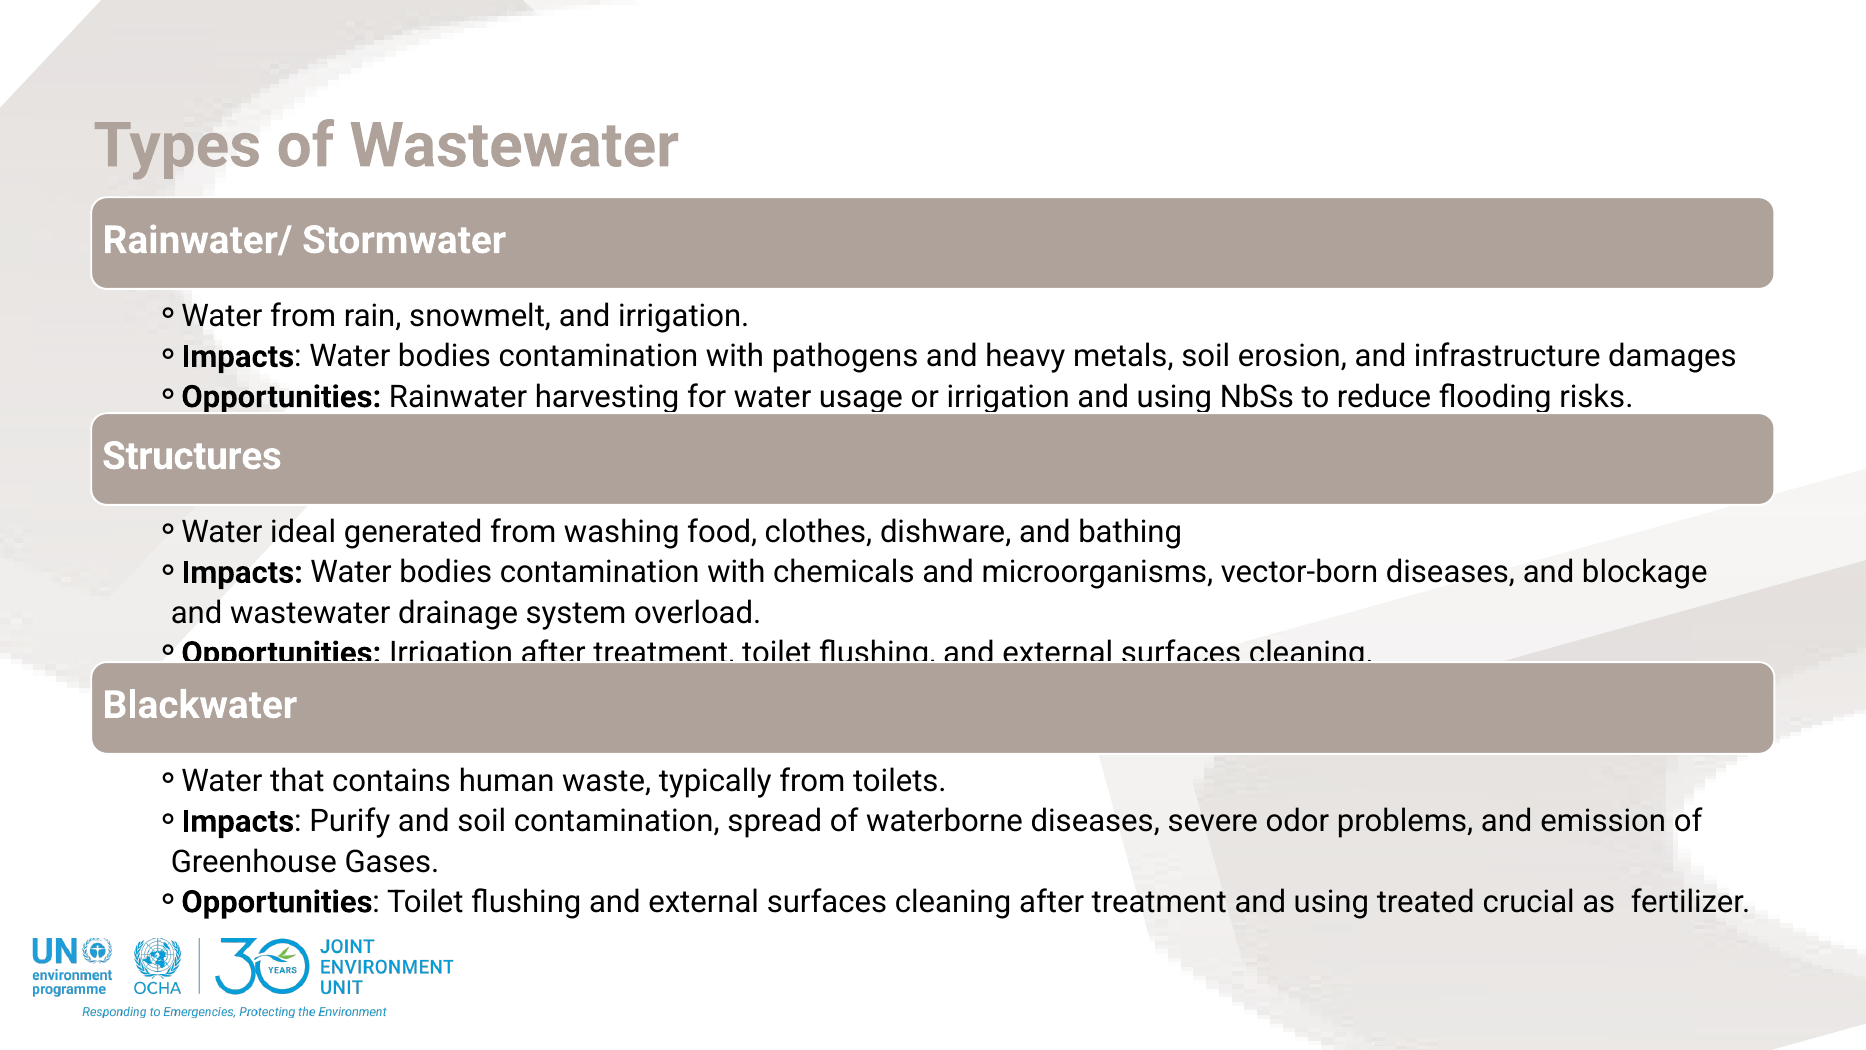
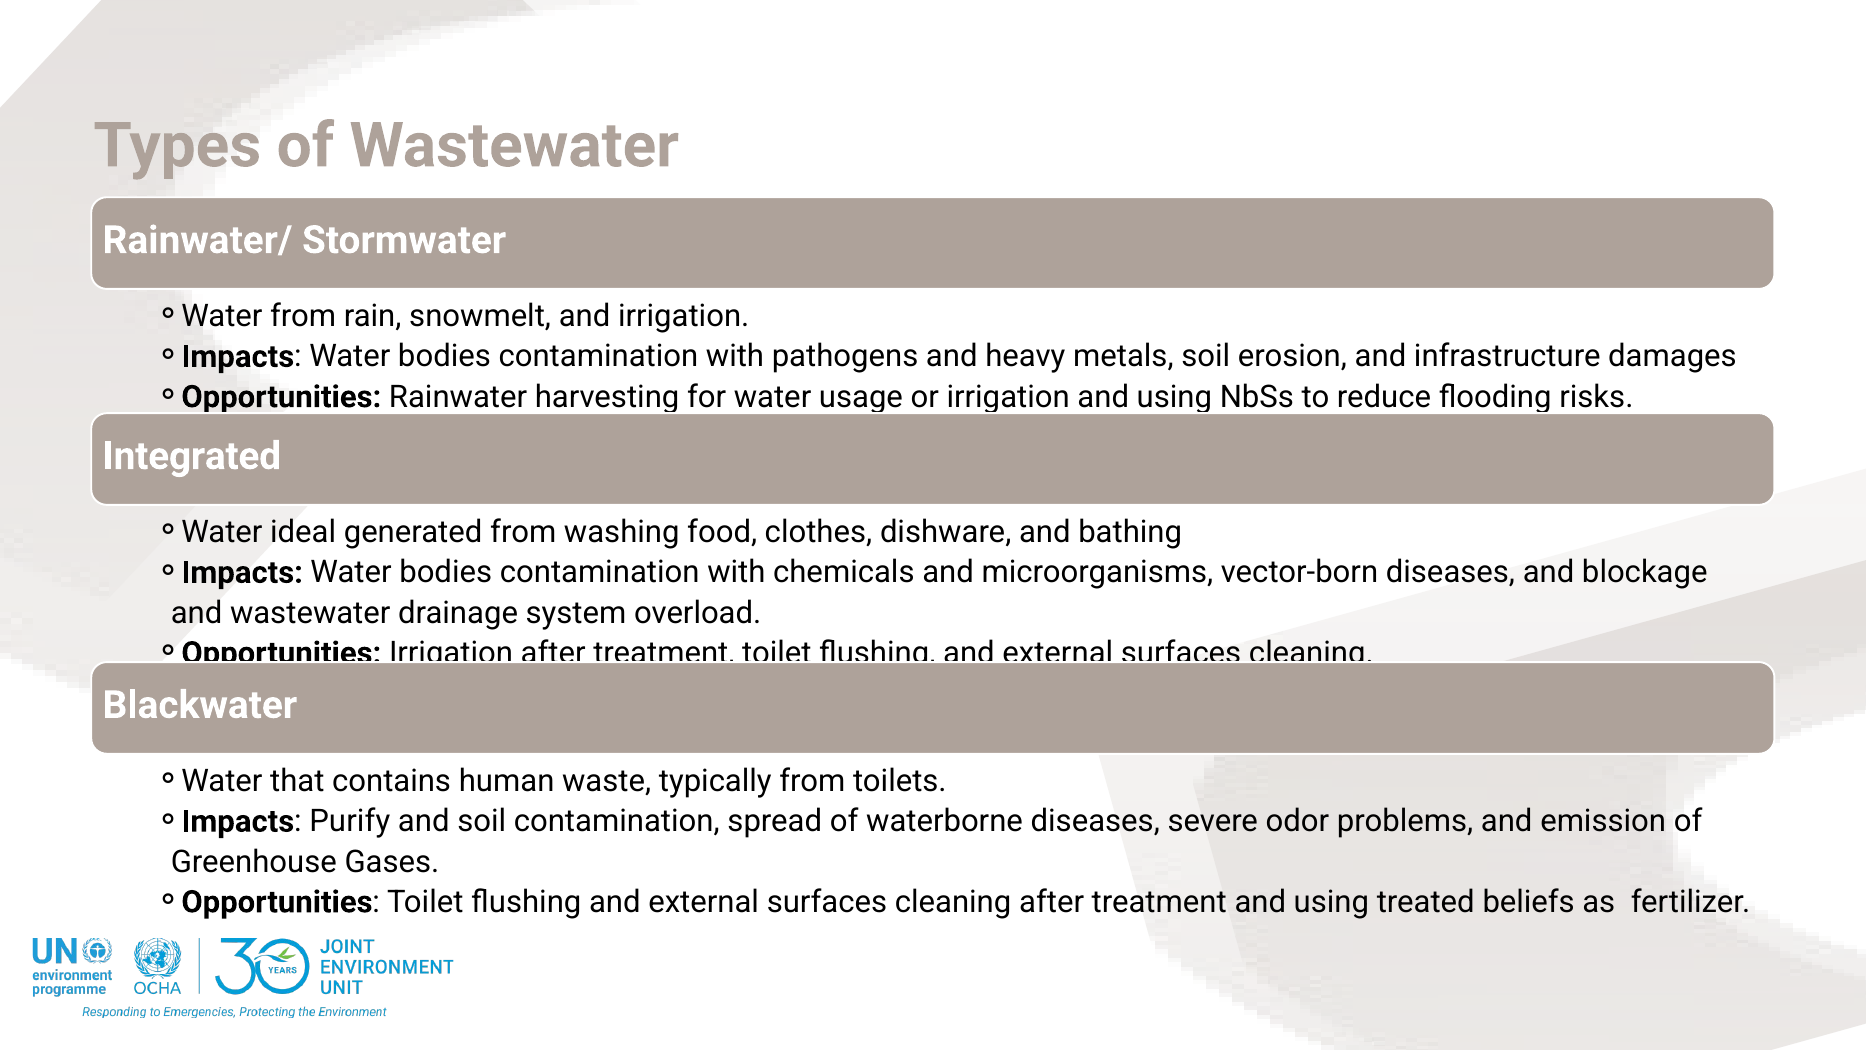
Structures: Structures -> Integrated (192, 456)
crucial: crucial -> beliefs (1529, 902)
